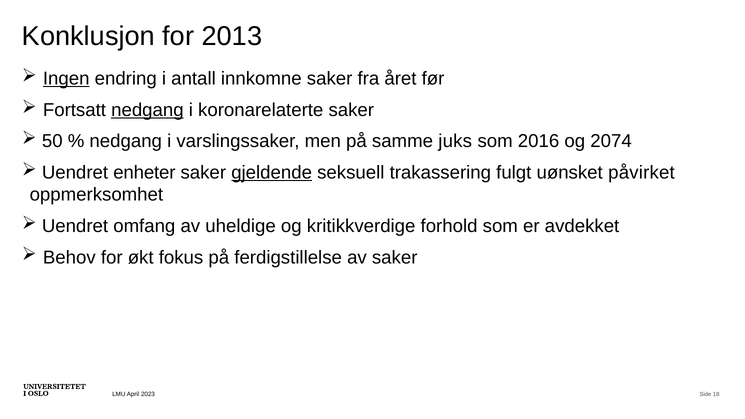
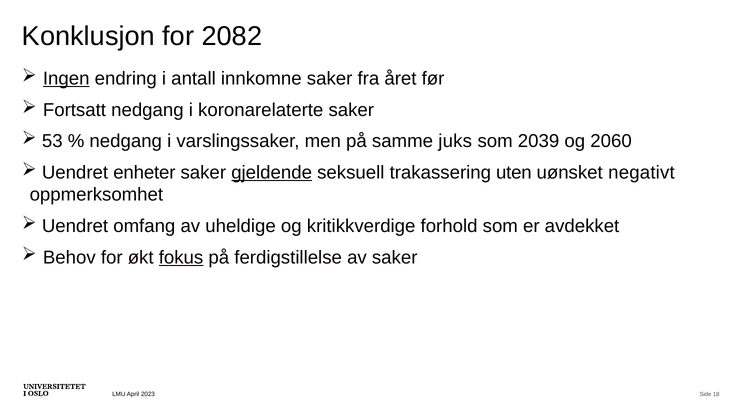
2013: 2013 -> 2082 (232, 37)
nedgang underline: present -> none (147, 110)
50: 50 -> 53 (52, 141)
2016: 2016 -> 2039 (539, 141)
2074: 2074 -> 2060 (611, 141)
fulgt: fulgt -> uten (514, 172)
påvirket: påvirket -> negativt (641, 172)
fokus underline: none -> present (181, 257)
